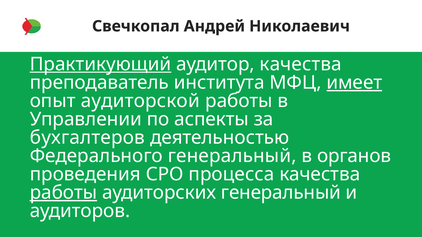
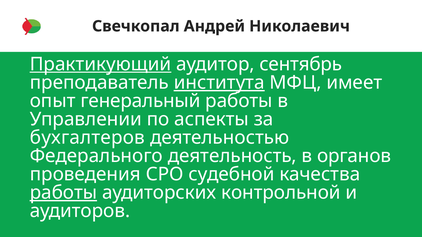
аудитор качества: качества -> сентябрь (301, 64)
института underline: none -> present (219, 83)
имеет underline: present -> none (354, 83)
аудиторской: аудиторской -> генеральный (140, 101)
Федерального генеральный: генеральный -> деятельность (232, 156)
процесса: процесса -> судебной (232, 174)
аудиторских генеральный: генеральный -> контрольной (281, 193)
